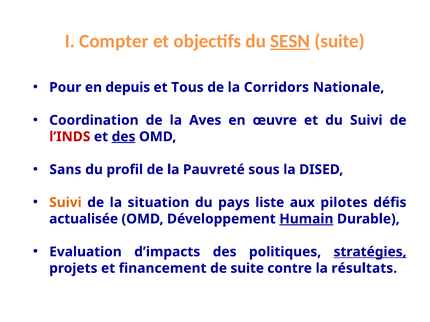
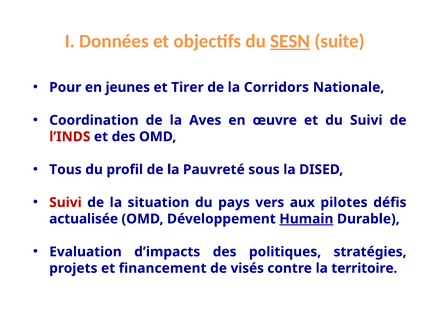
Compter: Compter -> Données (114, 41)
depuis: depuis -> jeunes (128, 87)
Tous: Tous -> Tirer (187, 87)
des underline: present -> none (124, 137)
Sans: Sans -> Tous (65, 170)
Suivi colour: orange -> red (65, 203)
liste: liste -> vers (270, 203)
stratégies underline: present -> none (370, 252)
de suite: suite -> visés (247, 269)
résultats: résultats -> territoire (364, 269)
